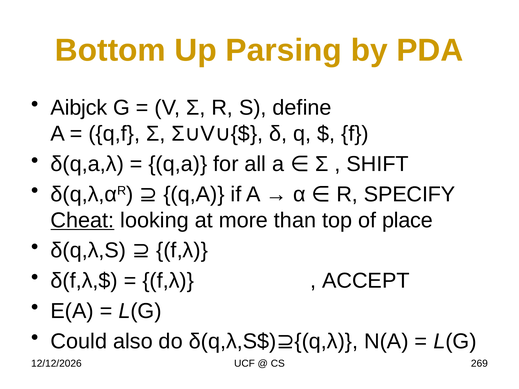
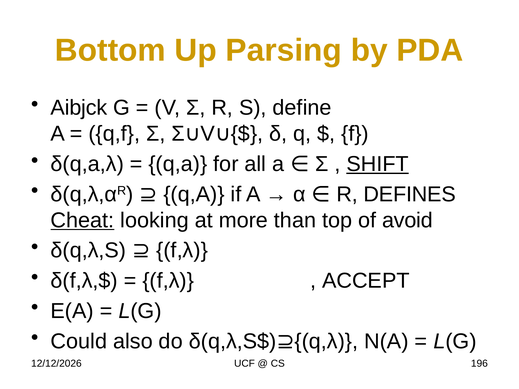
SHIFT underline: none -> present (378, 164)
SPECIFY: SPECIFY -> DEFINES (410, 194)
place: place -> avoid (407, 220)
269: 269 -> 196 (479, 364)
